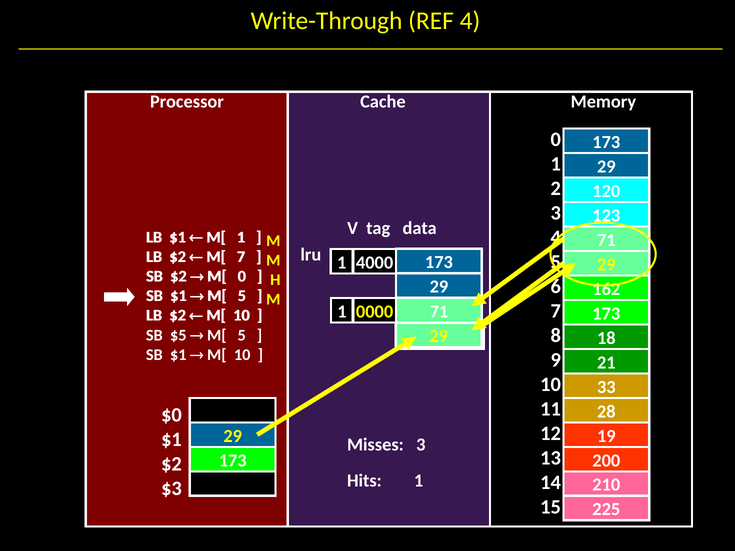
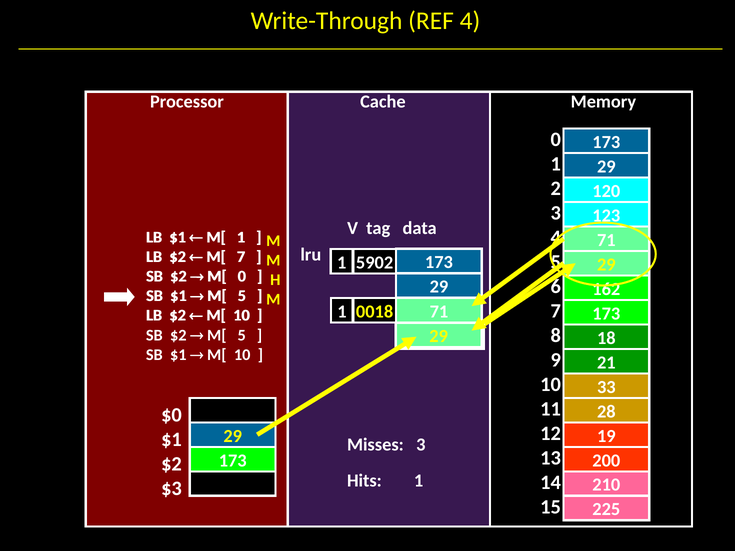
4000: 4000 -> 5902 (375, 263)
0000: 0000 -> 0018 (375, 312)
$5: $5 -> $2 (178, 335)
